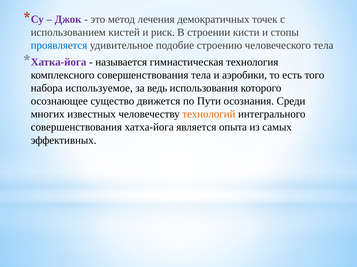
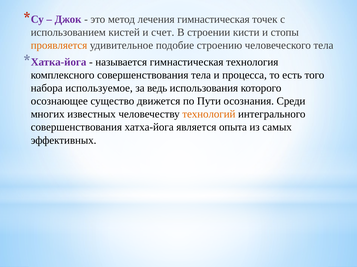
лечения демократичных: демократичных -> гимнастическая (213, 19)
риск: риск -> счет (163, 32)
проявляется colour: blue -> orange (59, 45)
аэробики: аэробики -> процесса (245, 75)
